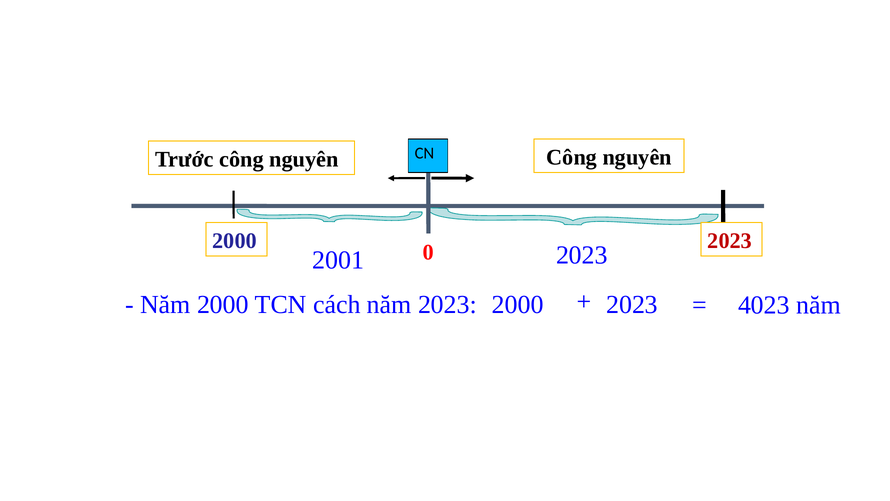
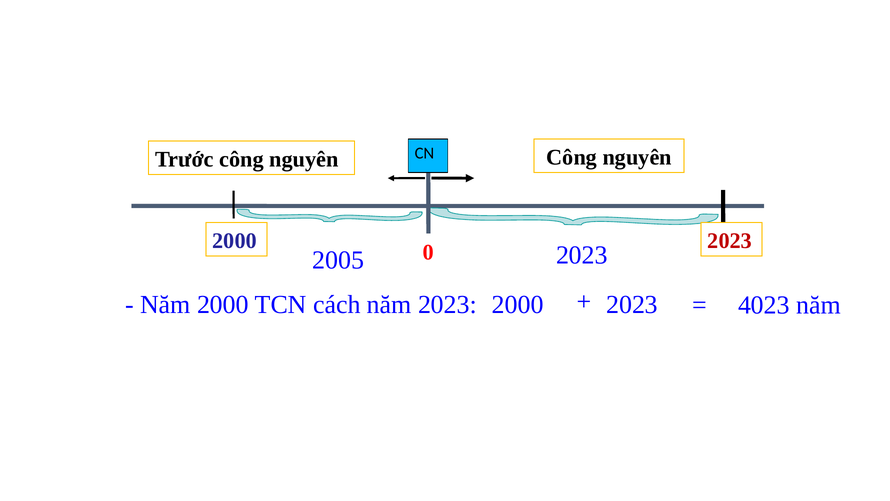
2001: 2001 -> 2005 (338, 260)
